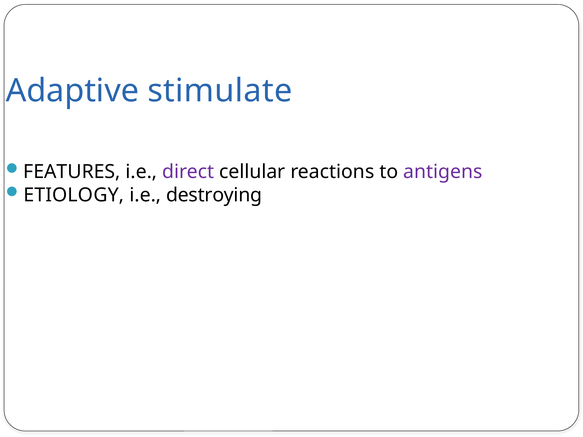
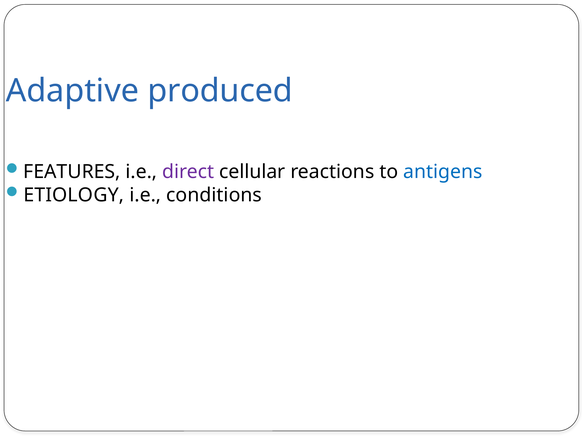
stimulate: stimulate -> produced (220, 91)
antigens colour: purple -> blue (443, 172)
destroying: destroying -> conditions (214, 195)
